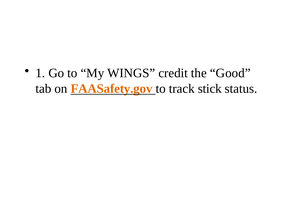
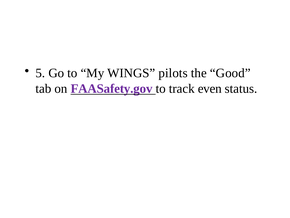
1: 1 -> 5 (40, 73)
credit: credit -> pilots (173, 73)
FAASafety.gov colour: orange -> purple (112, 88)
stick: stick -> even (210, 88)
